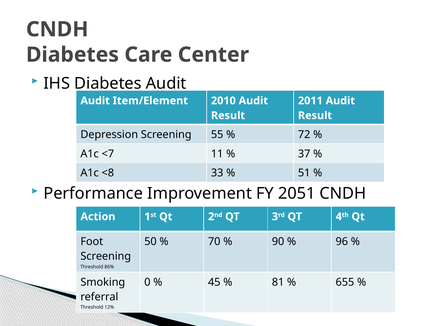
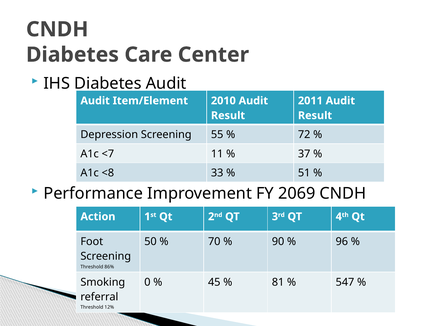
2051: 2051 -> 2069 (297, 194)
655: 655 -> 547 (345, 282)
